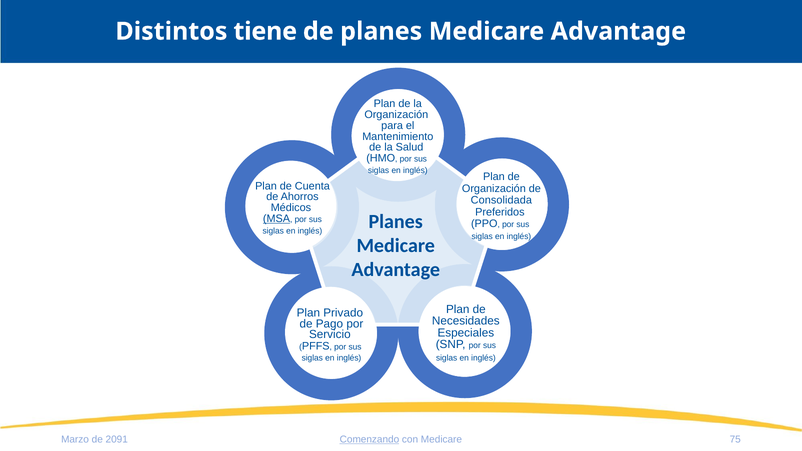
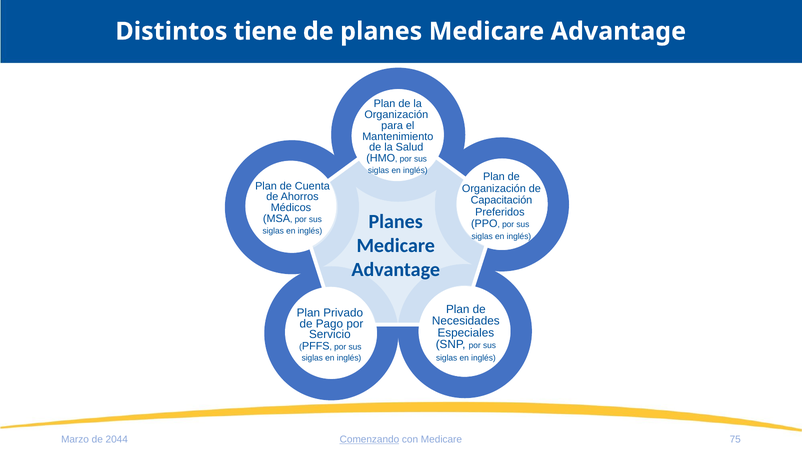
Consolidada: Consolidada -> Capacitación (501, 200)
MSA underline: present -> none (276, 219)
2091: 2091 -> 2044 (117, 440)
